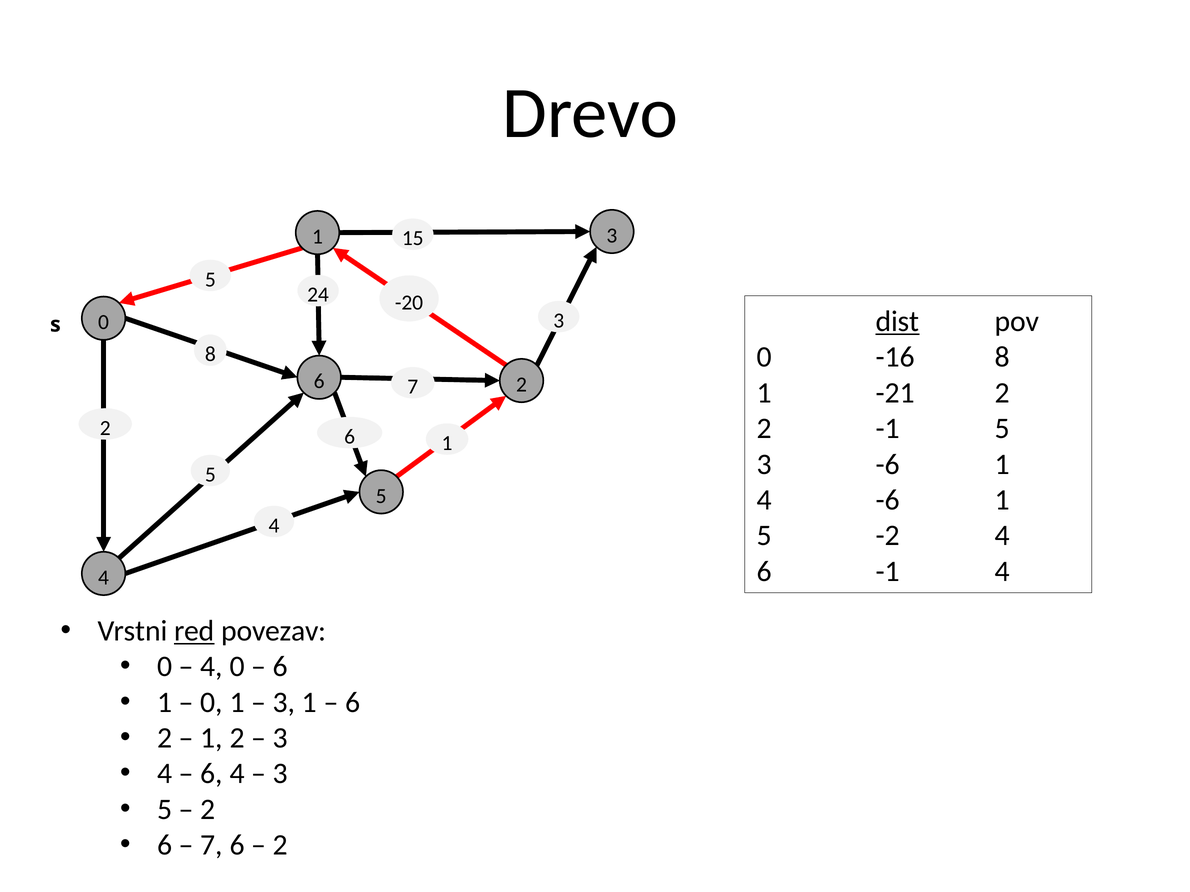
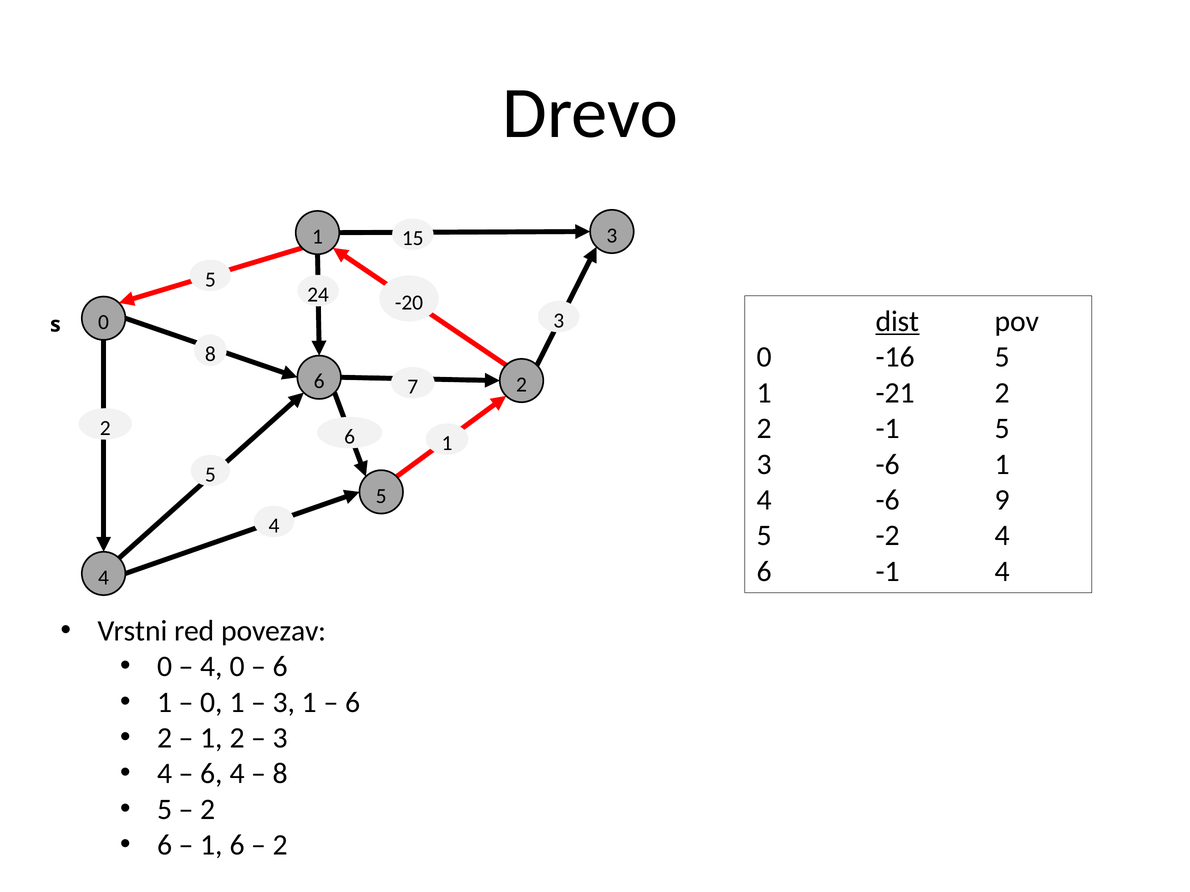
-16 8: 8 -> 5 (1002, 357)
4 -6 1: 1 -> 9 (1002, 500)
red underline: present -> none (194, 631)
3: 3 -> 8 (280, 774)
7: 7 -> 1 (212, 845)
